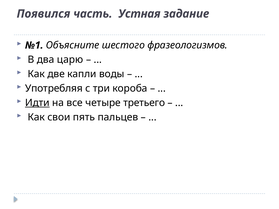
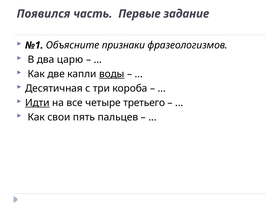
Устная: Устная -> Первые (139, 14)
шестого: шестого -> признаки (123, 45)
воды underline: none -> present (112, 74)
Употребляя: Употребляя -> Десятичная (54, 89)
